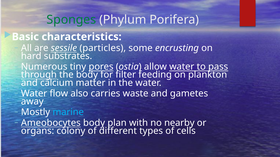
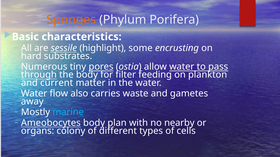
Sponges colour: green -> orange (71, 20)
particles: particles -> highlight (103, 48)
calcium: calcium -> current (57, 83)
